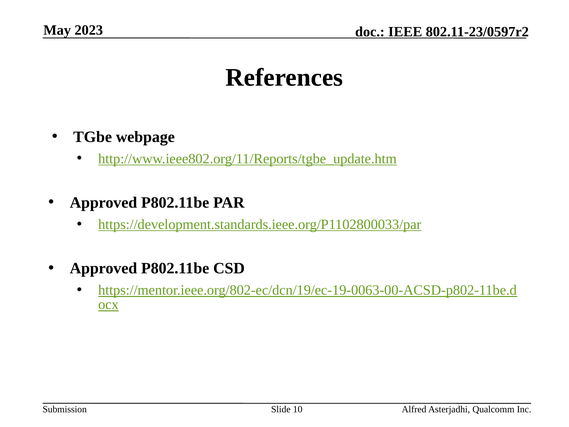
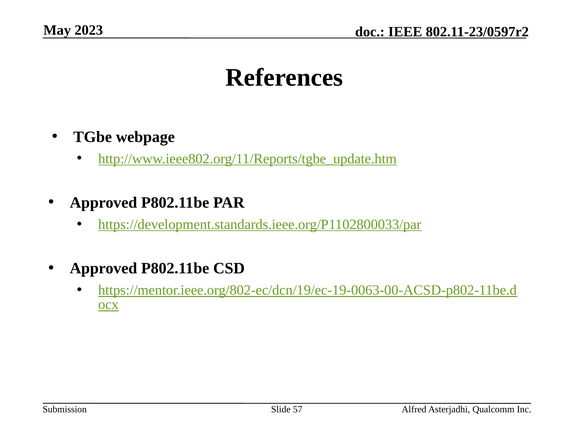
10: 10 -> 57 (298, 409)
